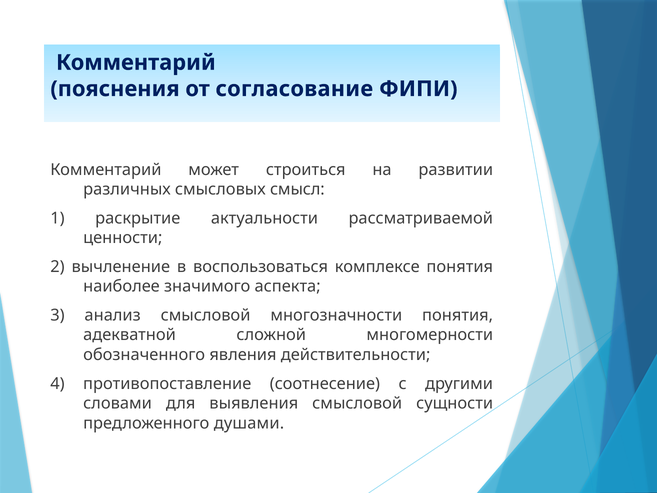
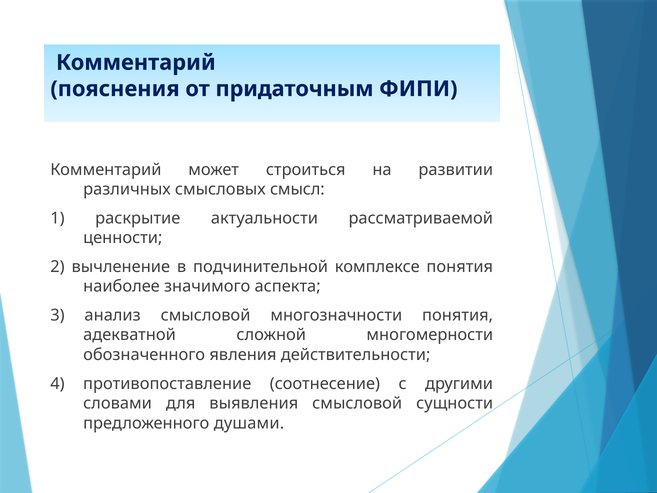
согласование: согласование -> придаточным (294, 89)
воспользоваться: воспользоваться -> подчинительной (261, 267)
